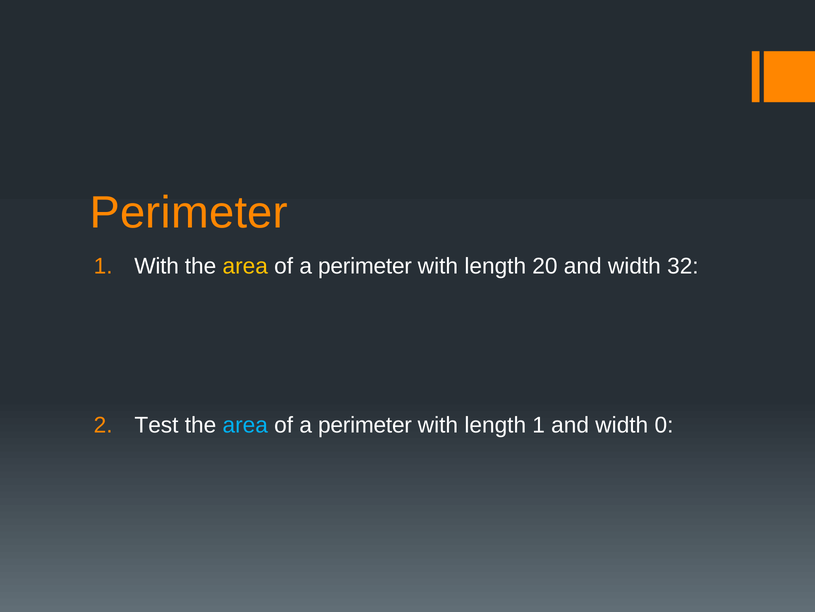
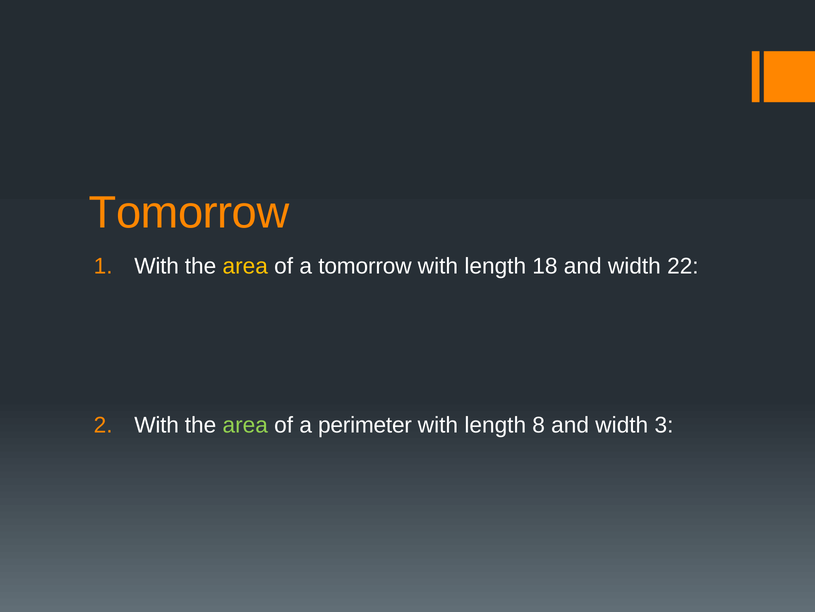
Perimeter: Perimeter -> Tomorrow (189, 212)
perimeter: perimeter -> tomorrow (365, 266)
20: 20 -> 18 (545, 266)
32: 32 -> 22 (683, 266)
Test: Test -> With (157, 425)
area colour: light blue -> light green (245, 425)
length 1: 1 -> 8 (539, 425)
0: 0 -> 3 (664, 425)
